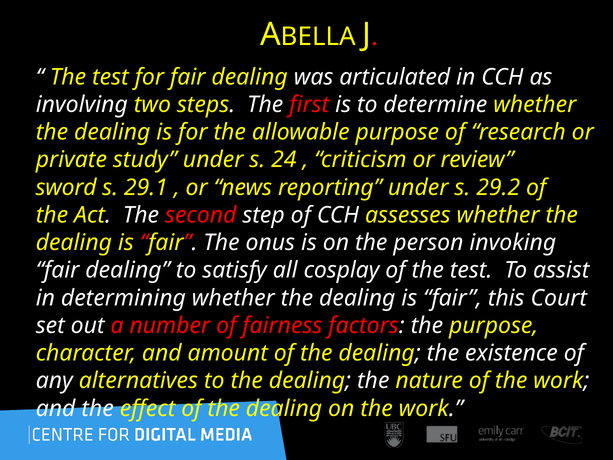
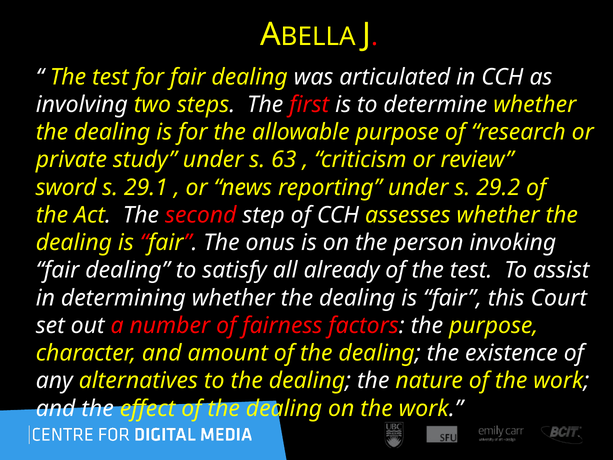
24: 24 -> 63 (284, 160)
cosplay: cosplay -> already (342, 270)
